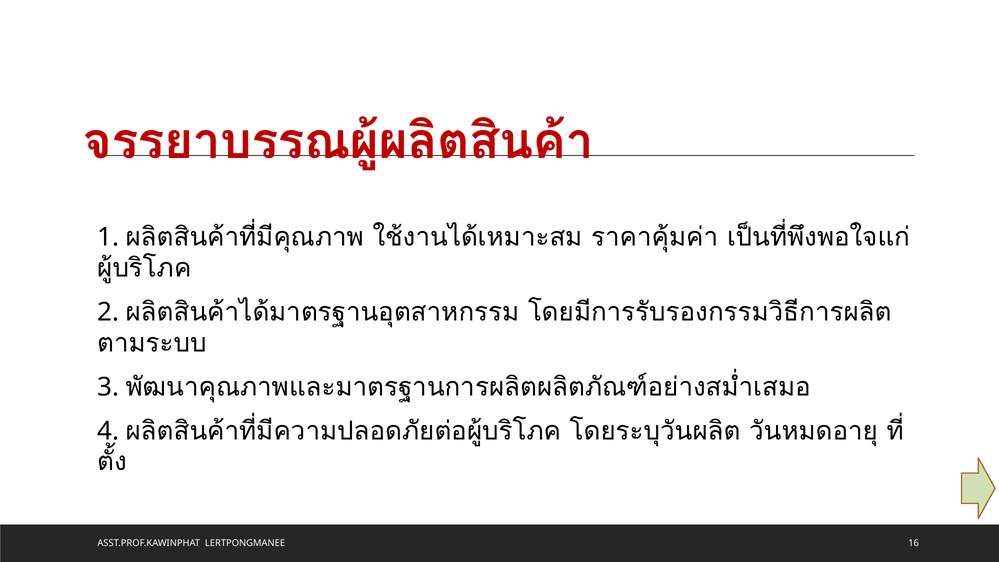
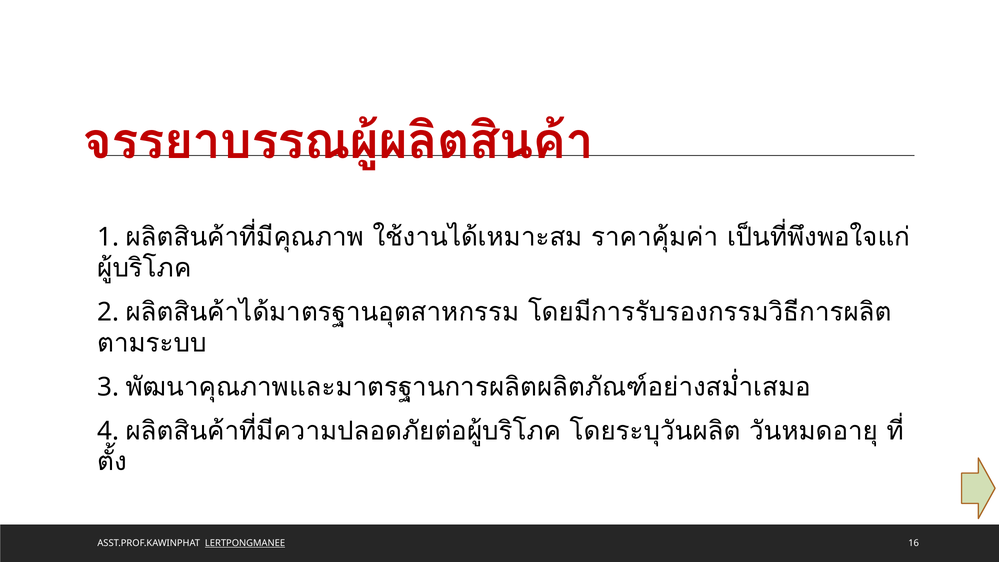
LERTPONGMANEE underline: none -> present (245, 543)
